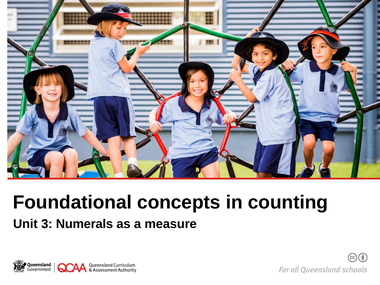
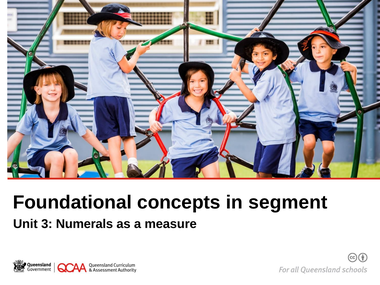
counting: counting -> segment (288, 202)
